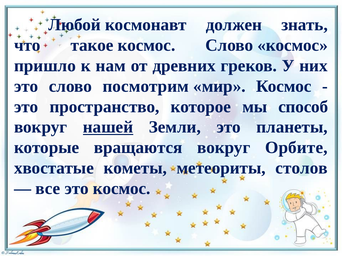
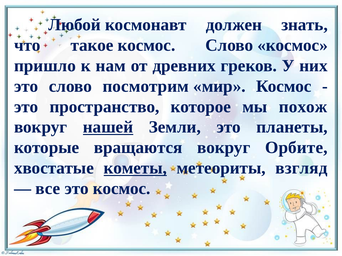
способ: способ -> похож (303, 107)
кометы underline: none -> present (135, 168)
столов: столов -> взгляд (301, 168)
